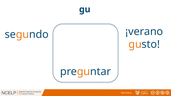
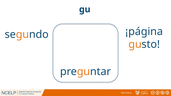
¡verano: ¡verano -> ¡página (144, 32)
